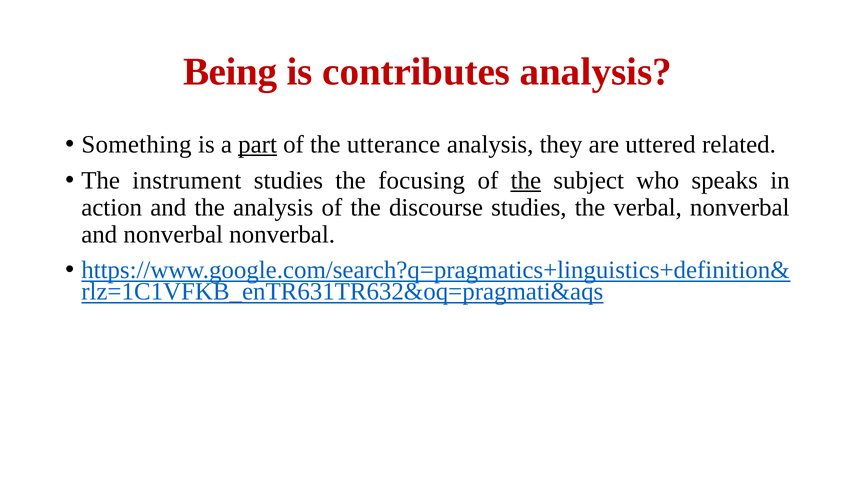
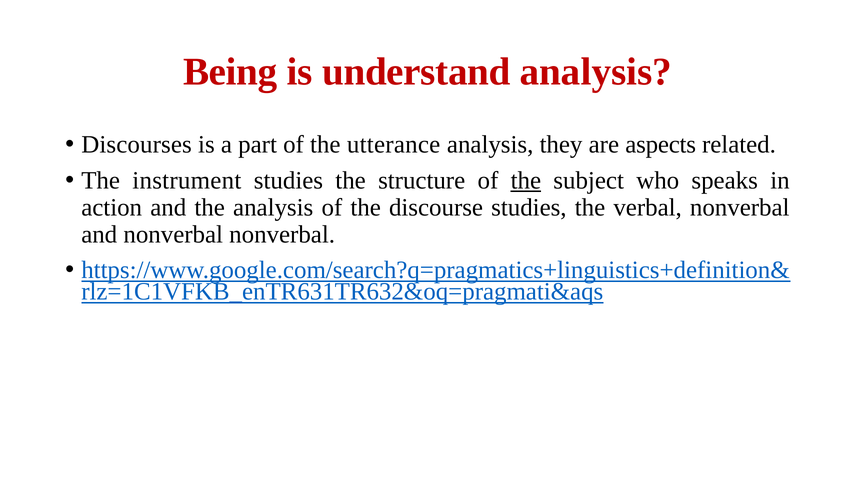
contributes: contributes -> understand (416, 72)
Something: Something -> Discourses (137, 145)
part underline: present -> none (258, 145)
uttered: uttered -> aspects (661, 145)
focusing: focusing -> structure (422, 181)
